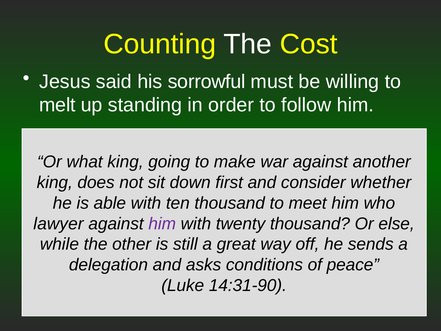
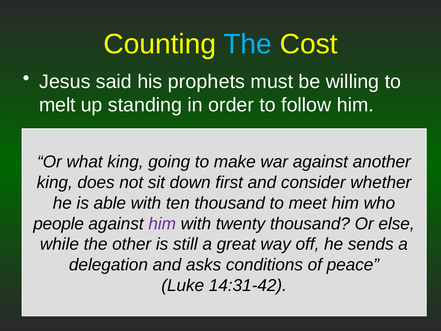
The colour: white -> light blue (248, 44)
sorrowful: sorrowful -> prophets (206, 81)
lawyer: lawyer -> people (59, 224)
14:31-90: 14:31-90 -> 14:31-42 (248, 285)
